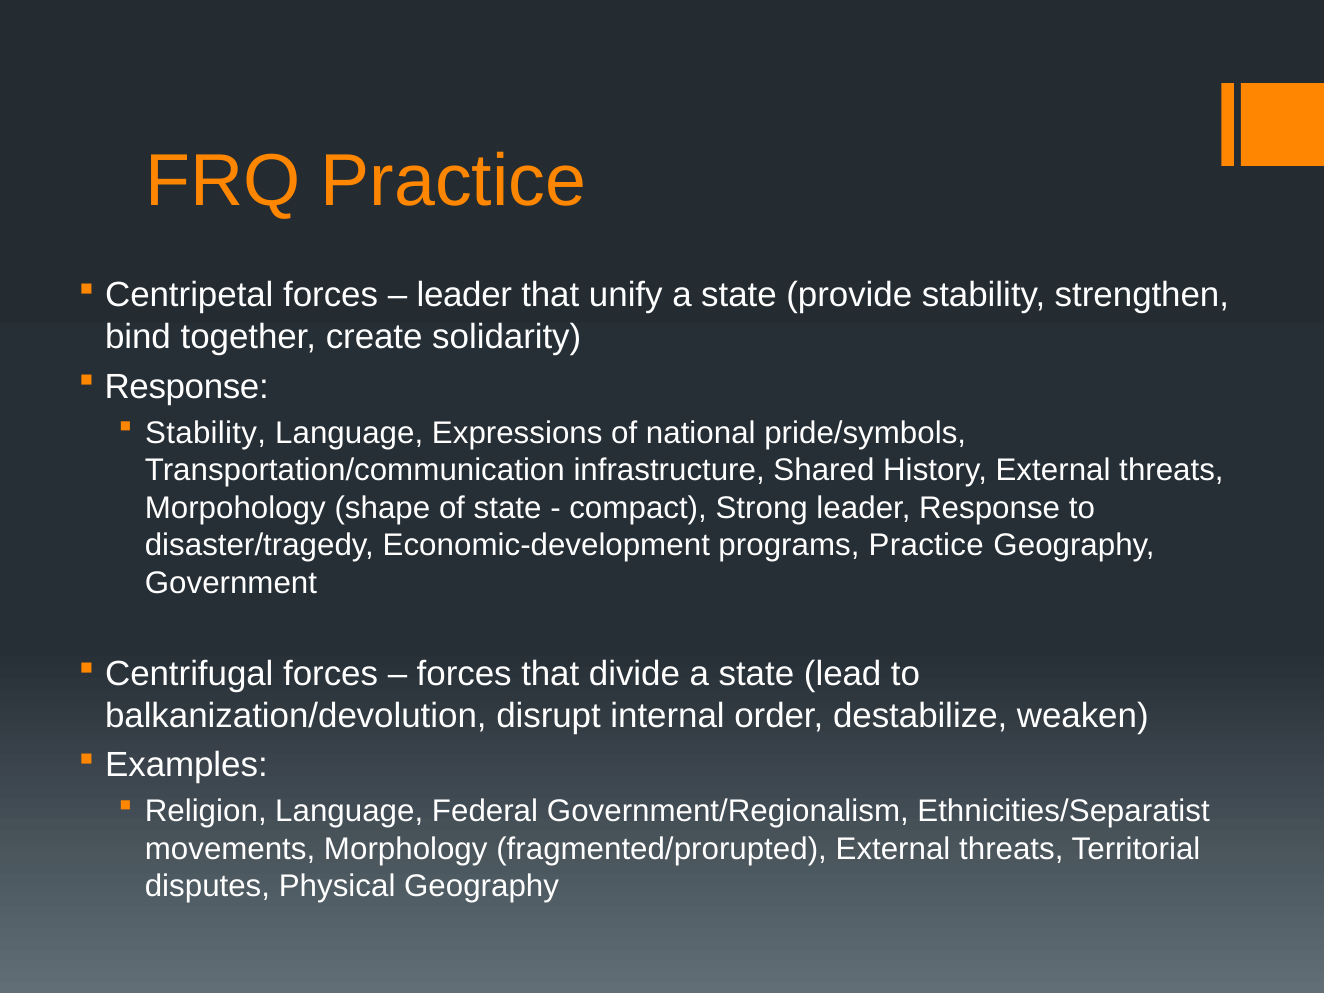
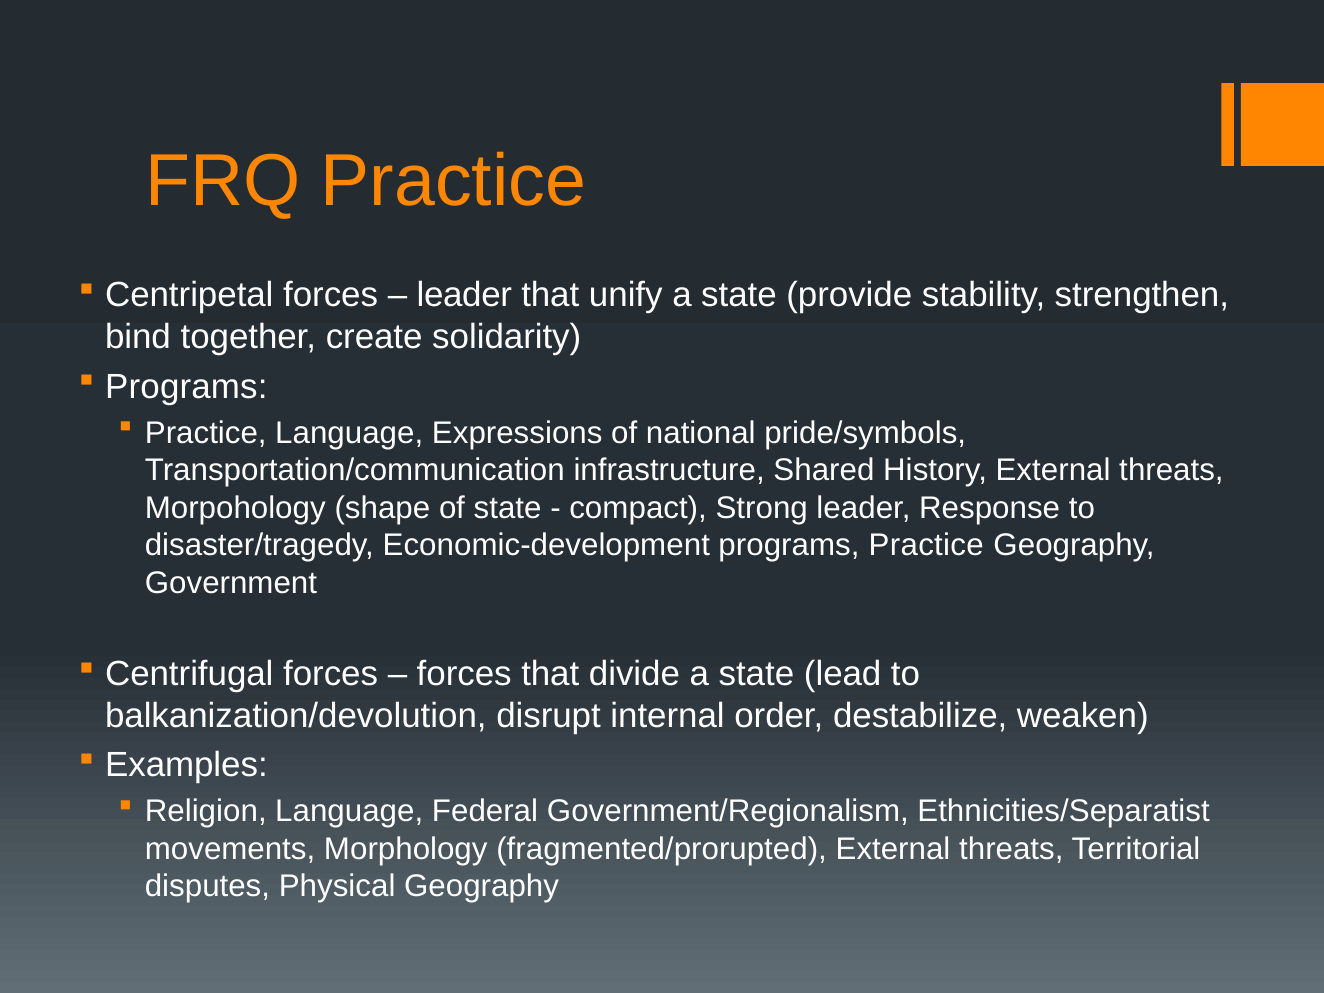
Response: Response -> Programs (186, 387)
Stability: Stability -> Practice (206, 433)
